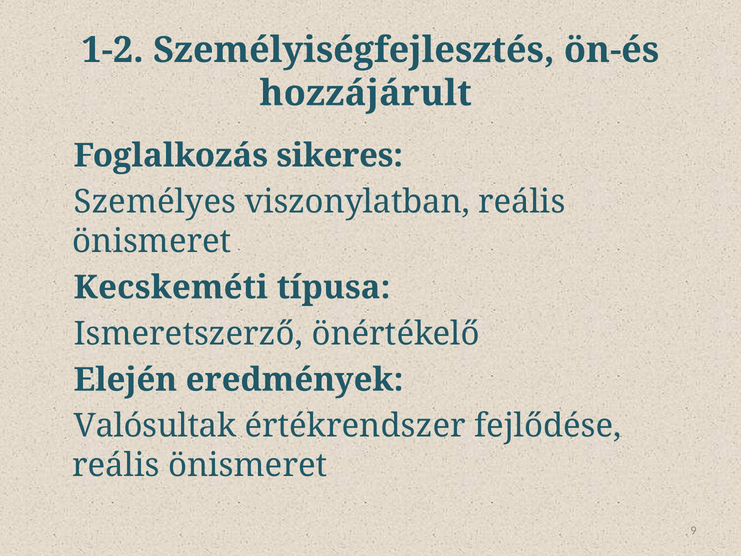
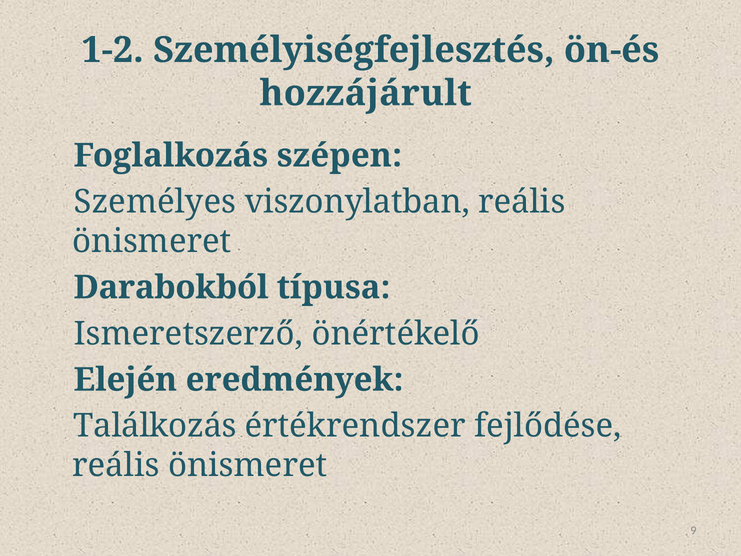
sikeres: sikeres -> szépen (339, 155)
Kecskeméti: Kecskeméti -> Darabokból (171, 287)
Valósultak: Valósultak -> Találkozás (155, 426)
